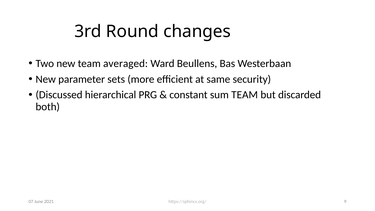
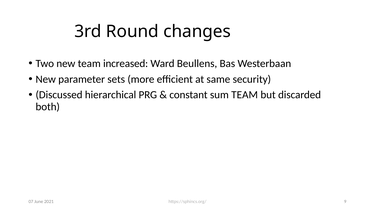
averaged: averaged -> increased (126, 63)
